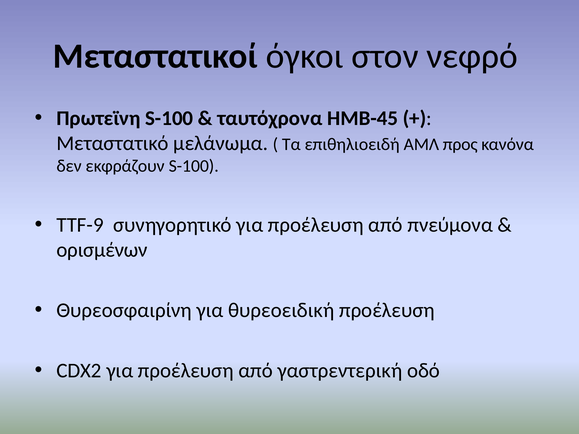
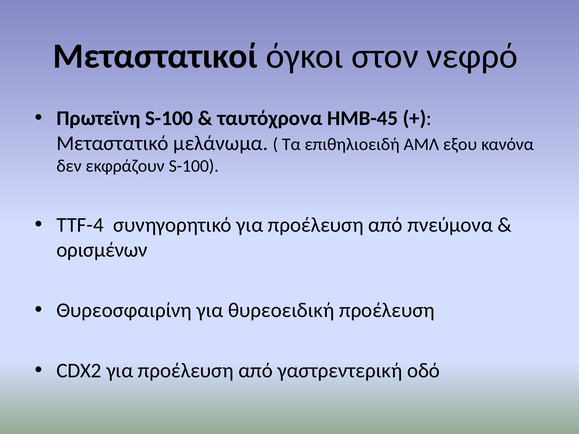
προς: προς -> εξου (460, 144)
TTF-9: TTF-9 -> TTF-4 (80, 225)
